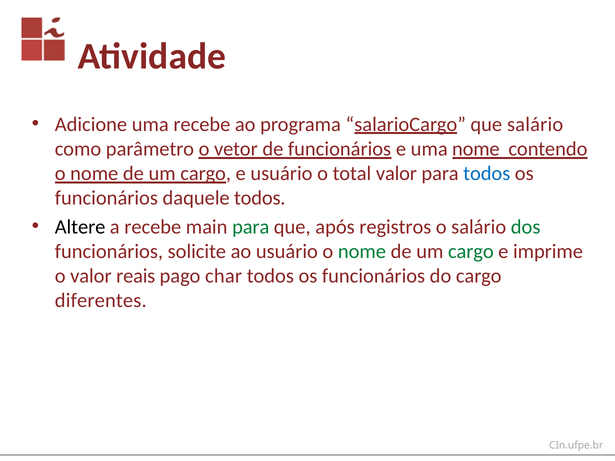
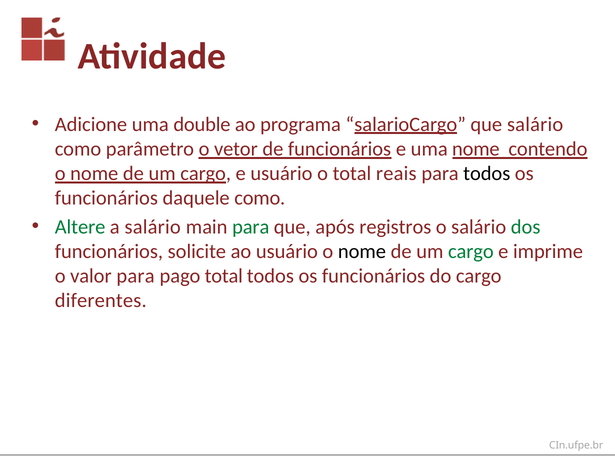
uma recebe: recebe -> double (202, 124)
total valor: valor -> reais (396, 174)
todos colour: blue -> black (487, 174)
daquele todos: todos -> como (260, 198)
Altere colour: black -> green (80, 227)
a recebe: recebe -> salário (153, 227)
nome colour: green -> black (362, 252)
valor reais: reais -> para (136, 276)
pago char: char -> total (224, 276)
